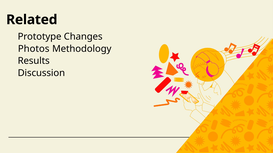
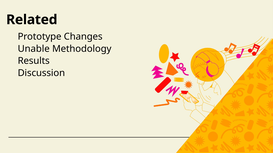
Photos: Photos -> Unable (34, 49)
